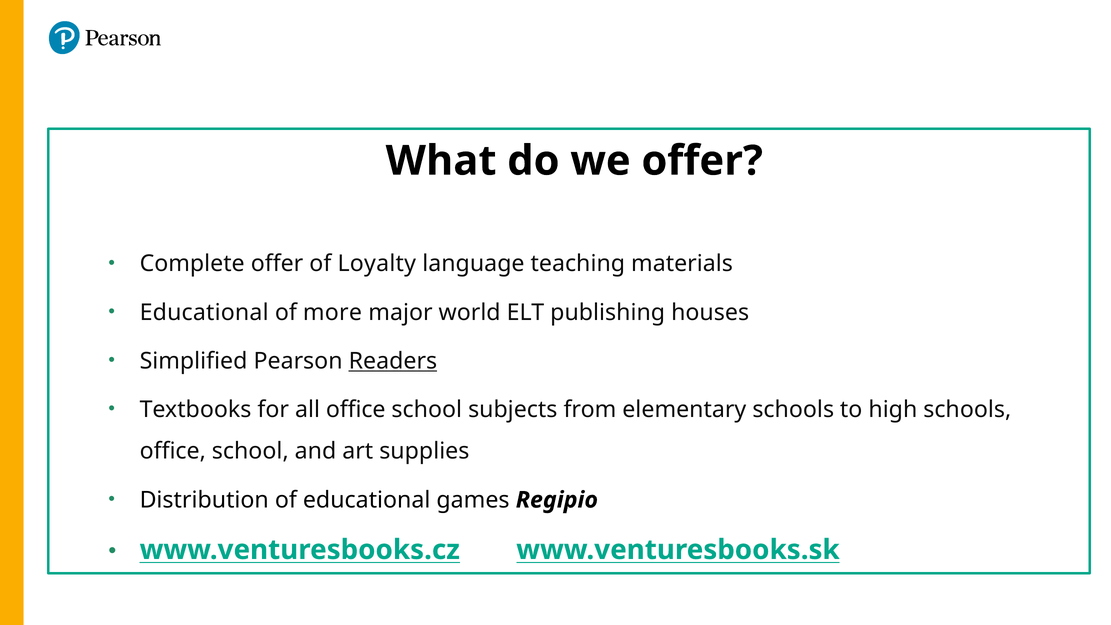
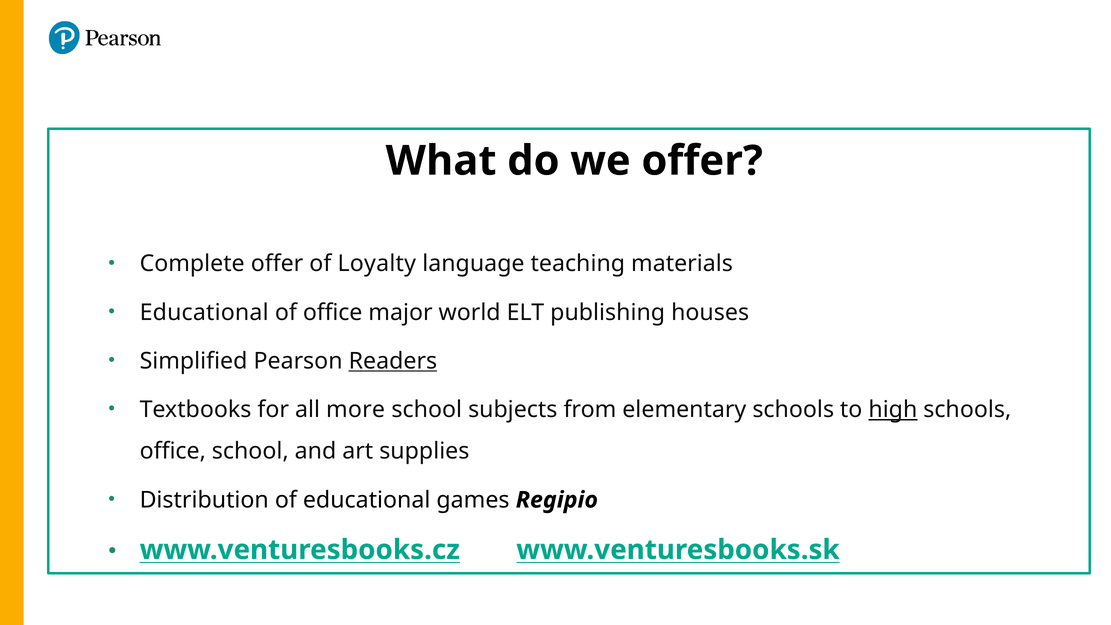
of more: more -> office (333, 312)
all office: office -> more (356, 410)
high underline: none -> present (893, 410)
